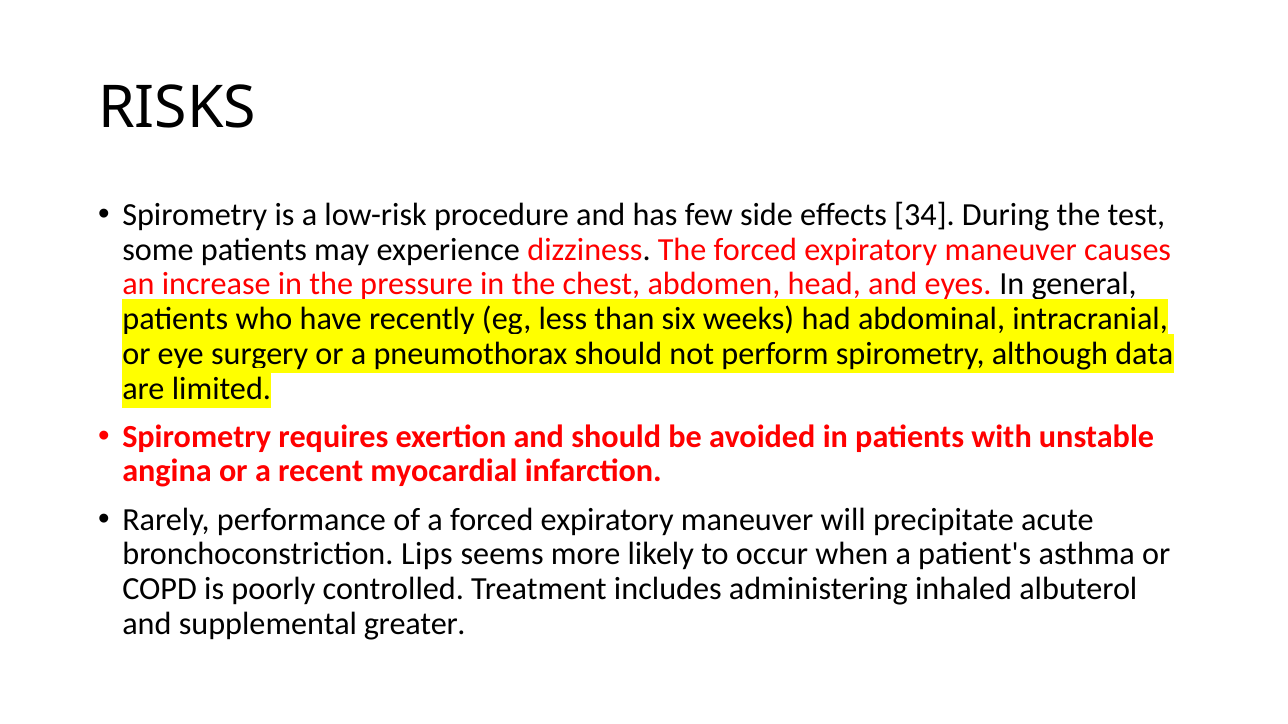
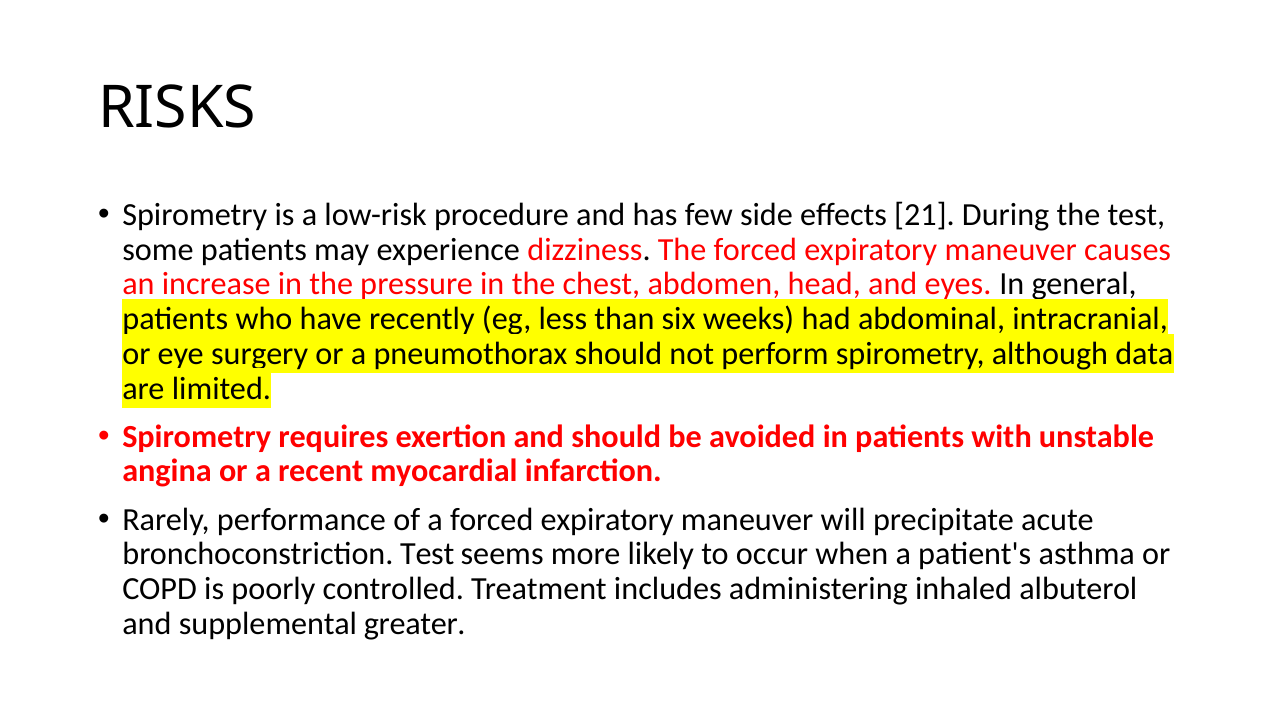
34: 34 -> 21 (925, 215)
bronchoconstriction Lips: Lips -> Test (427, 555)
